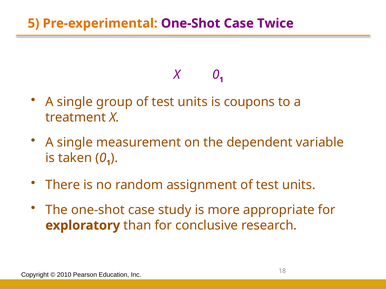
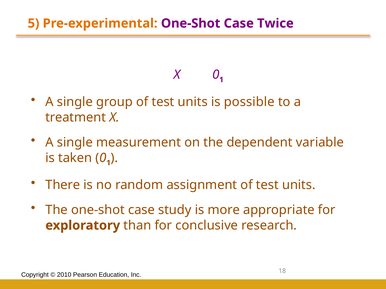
coupons: coupons -> possible (249, 102)
